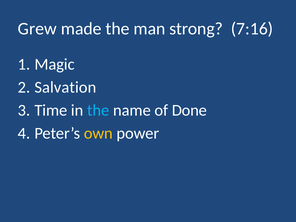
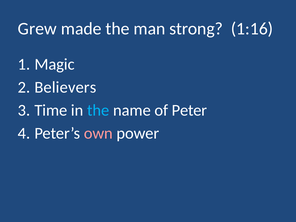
7:16: 7:16 -> 1:16 (252, 29)
Salvation: Salvation -> Believers (65, 87)
Done: Done -> Peter (189, 110)
own colour: yellow -> pink (98, 133)
